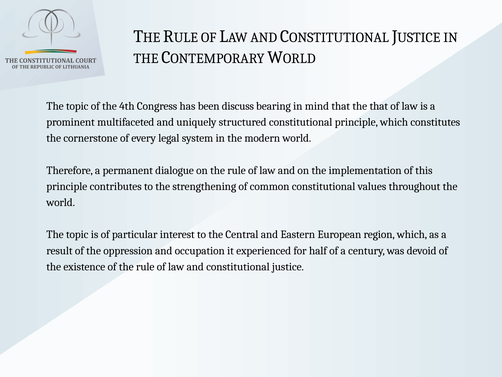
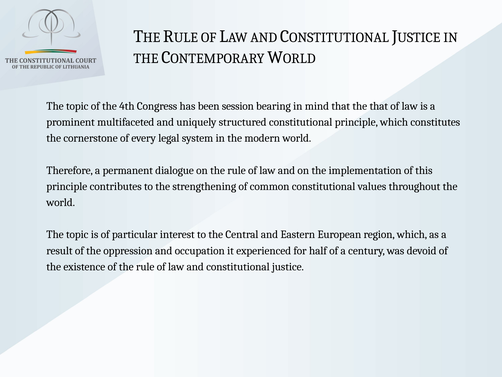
discuss: discuss -> session (238, 106)
